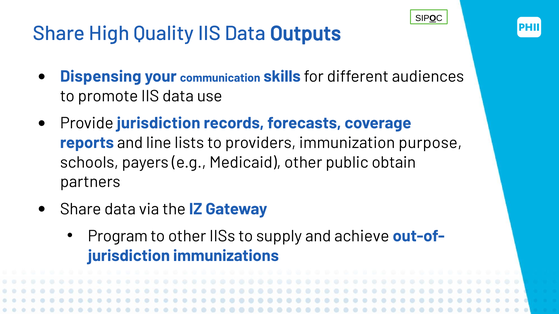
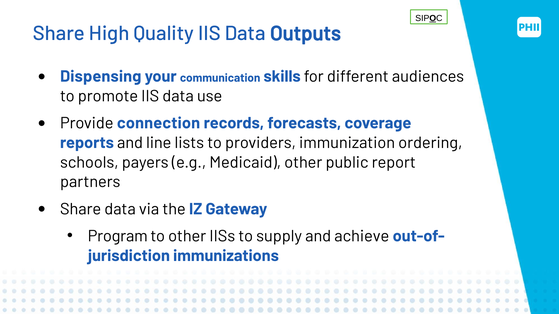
Provide jurisdiction: jurisdiction -> connection (159, 123)
purpose: purpose -> ordering (430, 143)
obtain: obtain -> report (394, 163)
